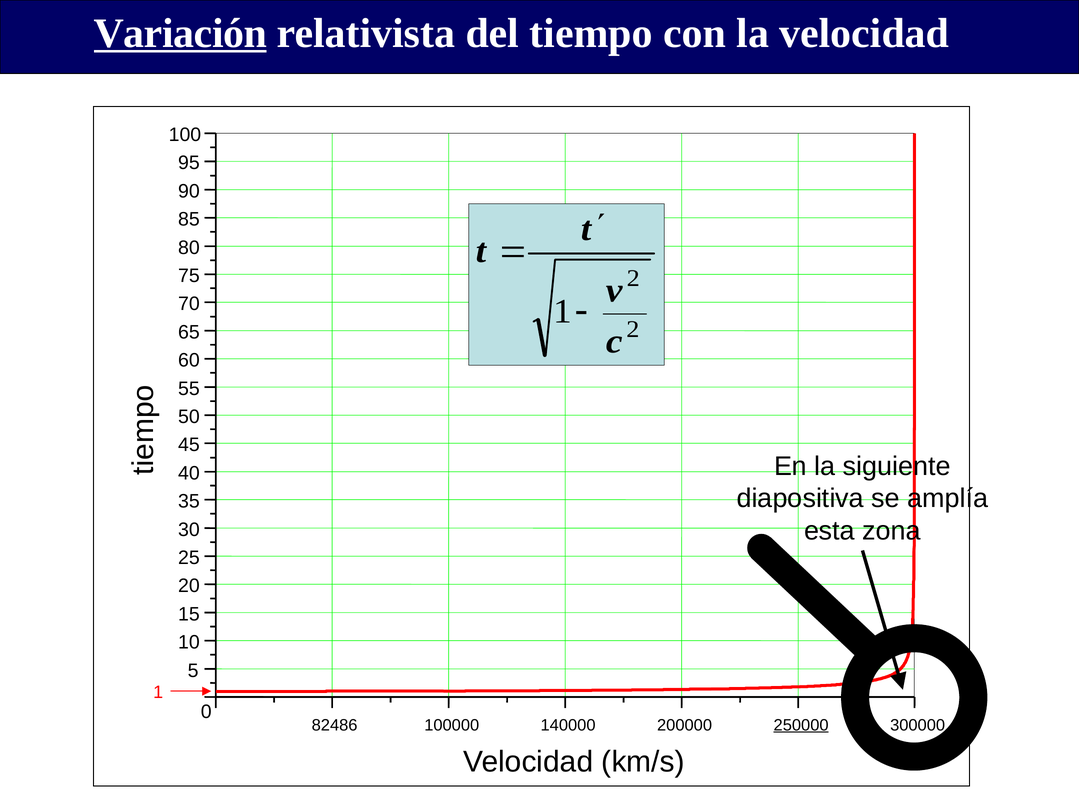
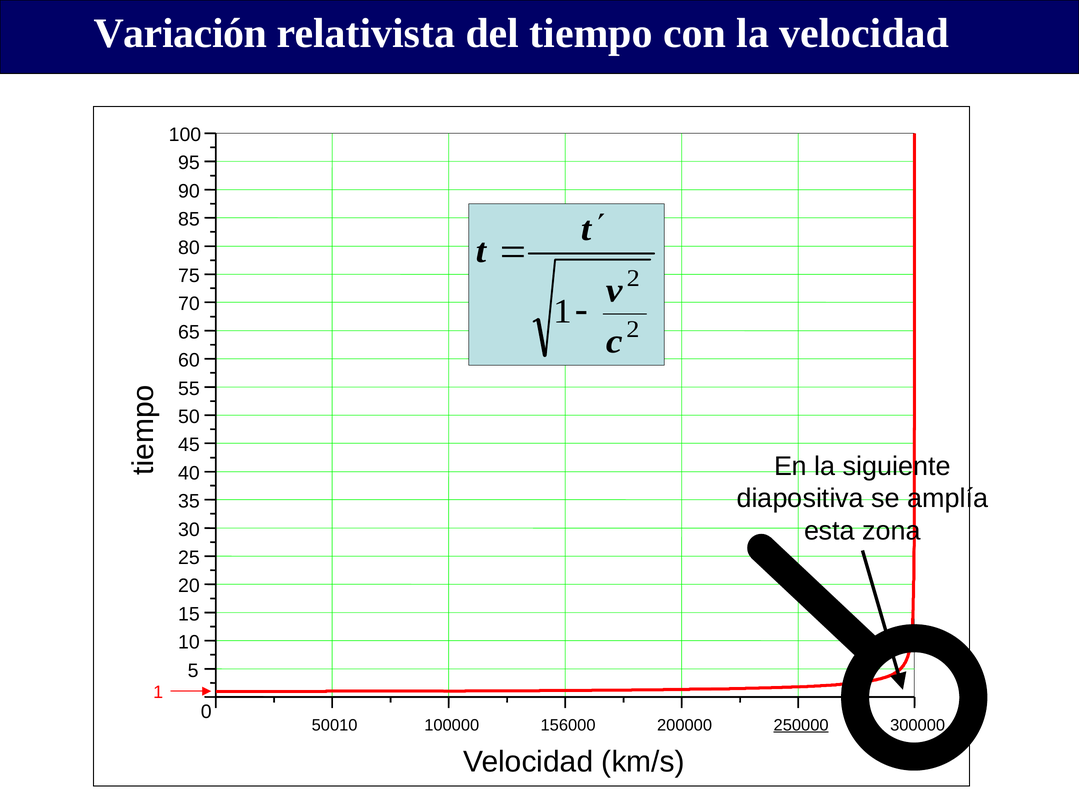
Variación underline: present -> none (180, 33)
82486: 82486 -> 50010 (335, 725)
140000: 140000 -> 156000 (568, 725)
